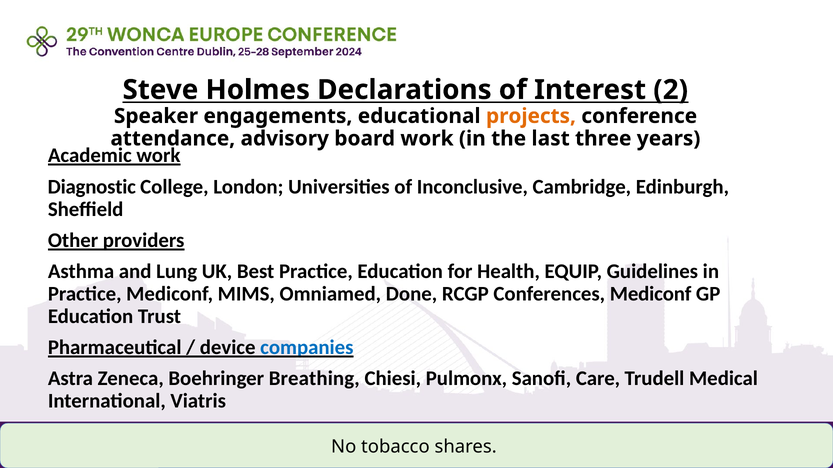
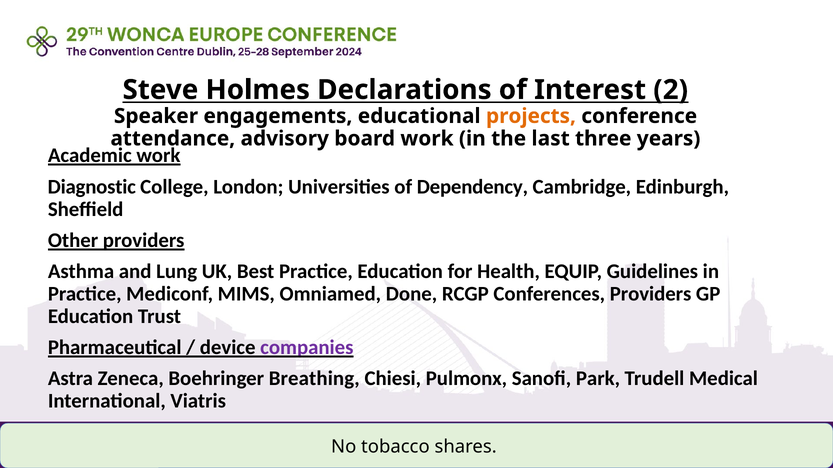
Inconclusive: Inconclusive -> Dependency (472, 187)
Conferences Mediconf: Mediconf -> Providers (651, 294)
companies colour: blue -> purple (307, 348)
Care: Care -> Park (598, 379)
